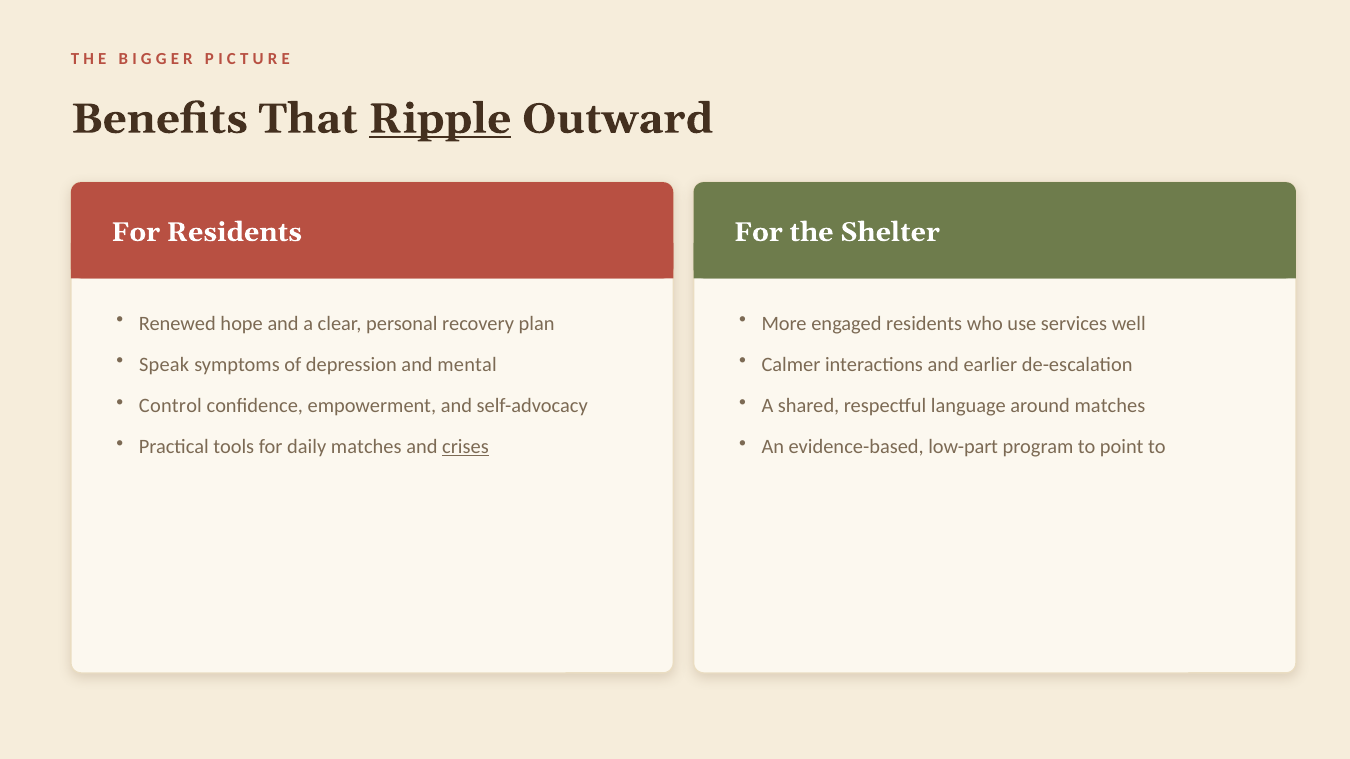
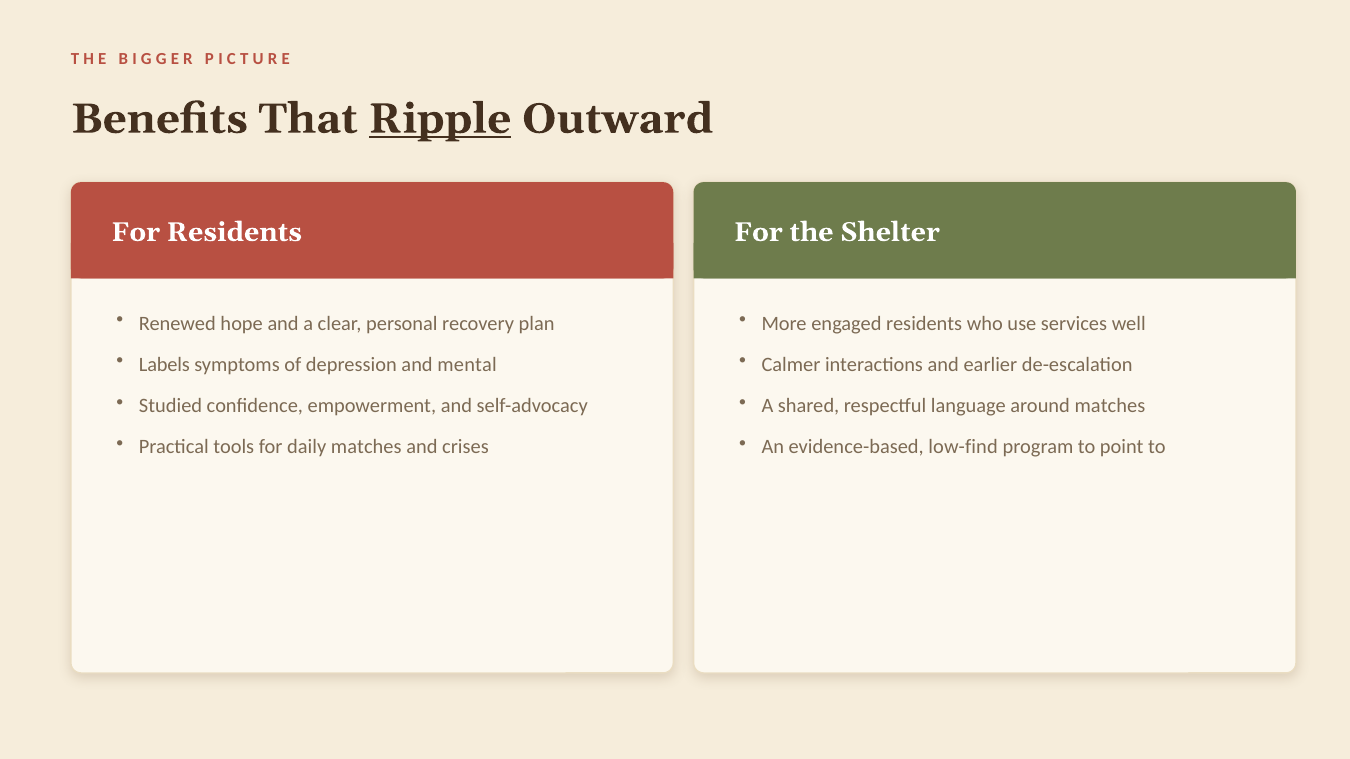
Speak: Speak -> Labels (164, 365)
Control: Control -> Studied (171, 406)
crises underline: present -> none (466, 447)
low-part: low-part -> low-find (963, 447)
